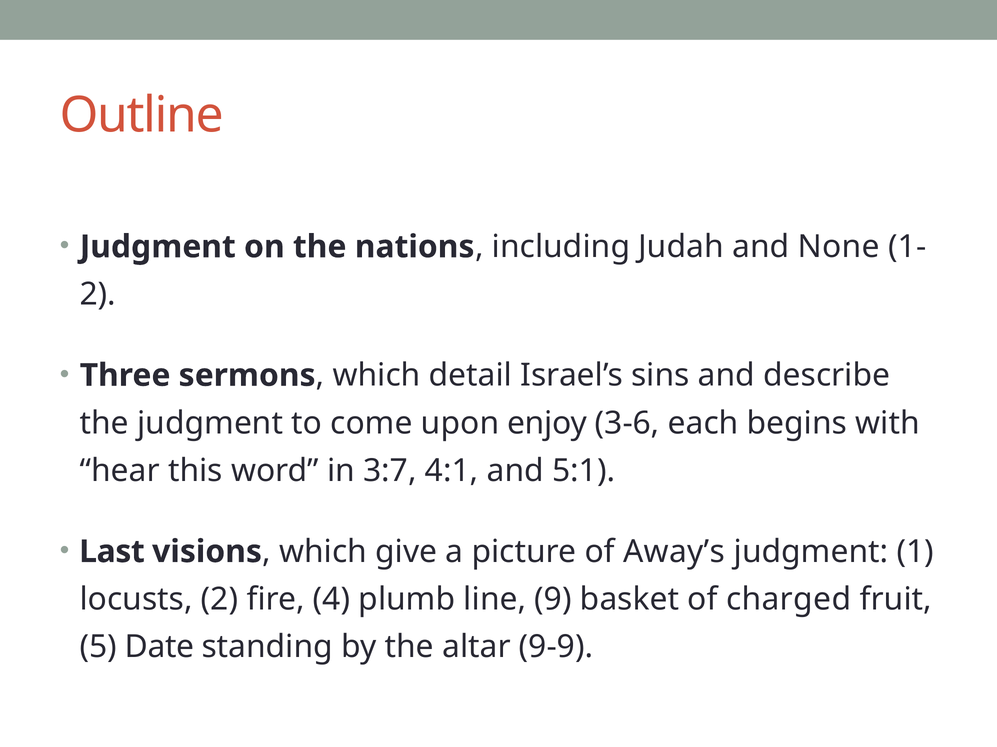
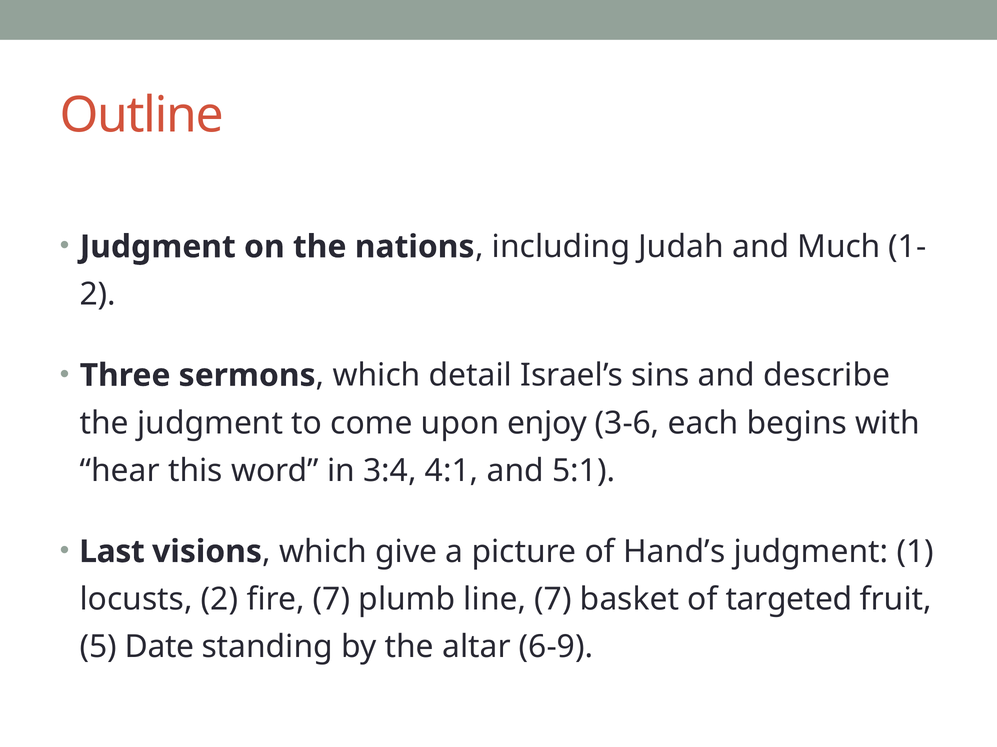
None: None -> Much (839, 247)
3:7: 3:7 -> 3:4 (390, 471)
Away’s: Away’s -> Hand’s (674, 552)
fire 4: 4 -> 7 (332, 600)
line 9: 9 -> 7 (553, 600)
charged: charged -> targeted (789, 600)
9-9: 9-9 -> 6-9 (556, 648)
